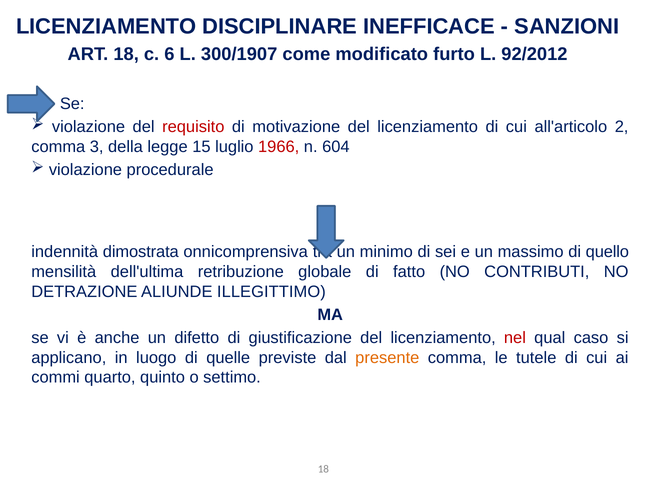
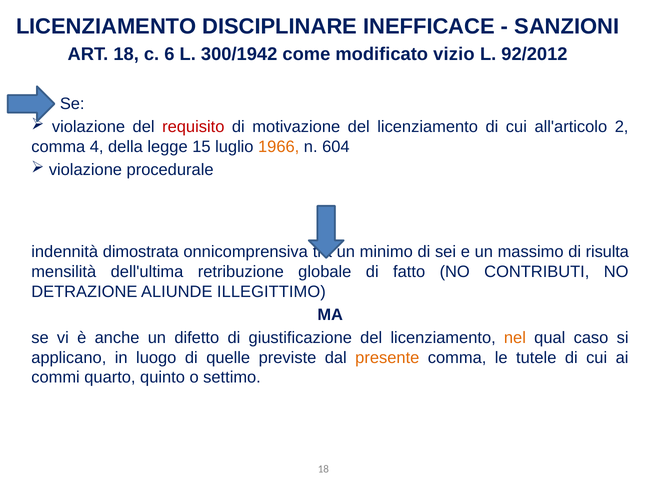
300/1907: 300/1907 -> 300/1942 (239, 54)
furto: furto -> vizio (454, 54)
3: 3 -> 4 (97, 146)
1966 colour: red -> orange (279, 146)
quello: quello -> risulta (607, 252)
nel colour: red -> orange (515, 337)
